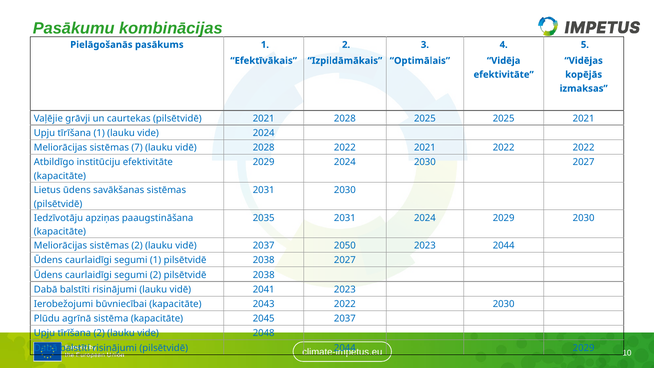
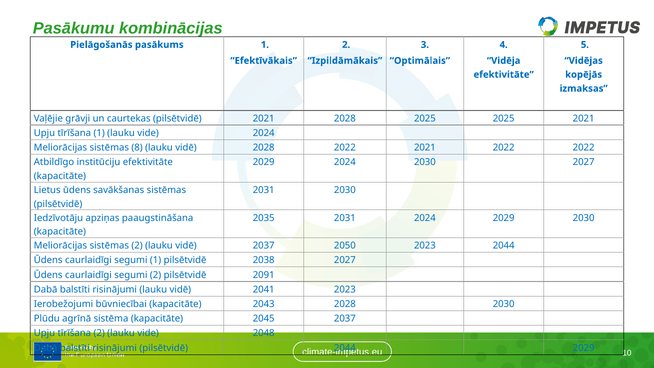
7: 7 -> 8 (137, 148)
2 pilsētvidē 2038: 2038 -> 2091 (264, 275)
2043 2022: 2022 -> 2028 (345, 304)
